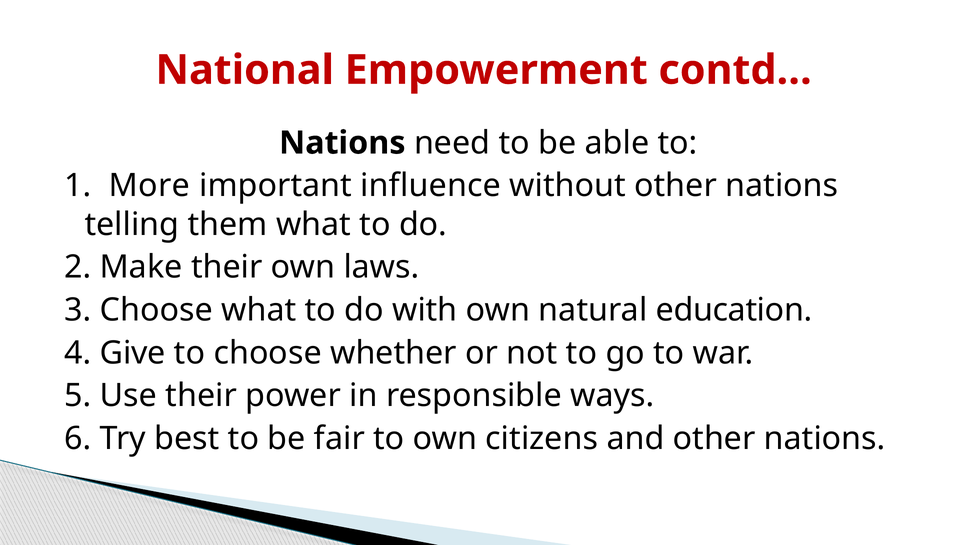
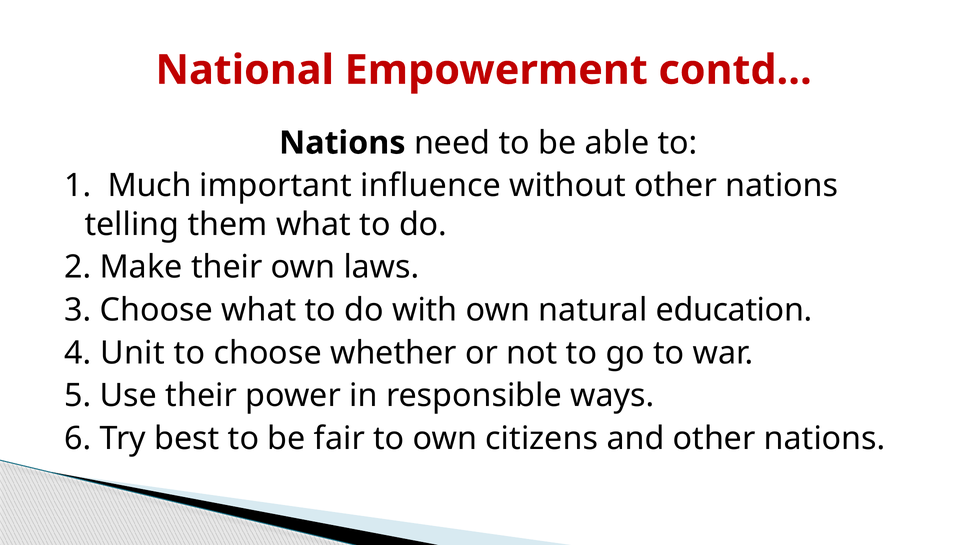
More: More -> Much (150, 186)
Give: Give -> Unit (132, 353)
